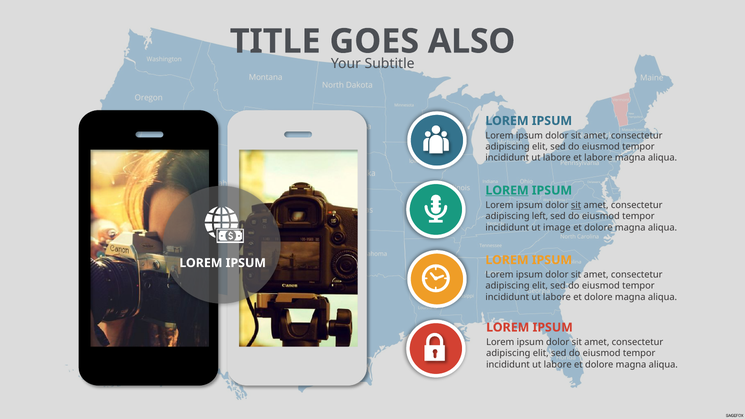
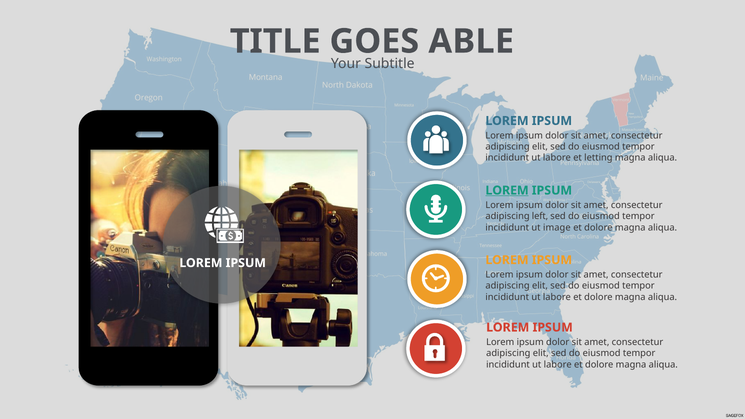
ALSO: ALSO -> ABLE (471, 41)
et labore: labore -> letting (598, 158)
sit underline: present -> none (576, 205)
